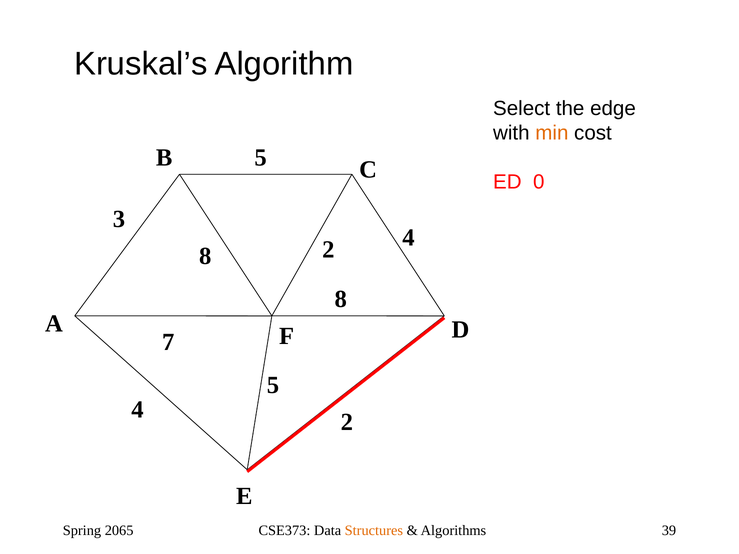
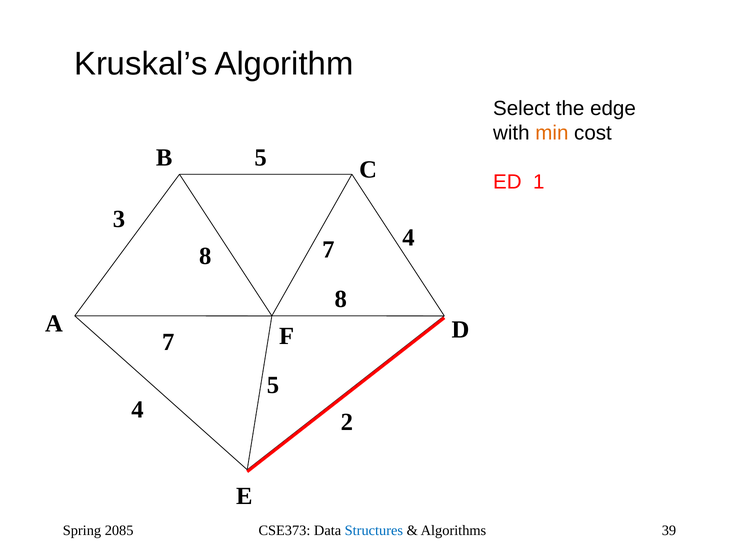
0: 0 -> 1 (539, 182)
8 2: 2 -> 7 (328, 250)
2065: 2065 -> 2085 (119, 531)
Structures colour: orange -> blue (374, 531)
